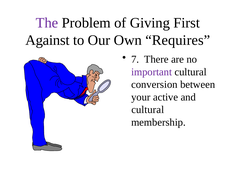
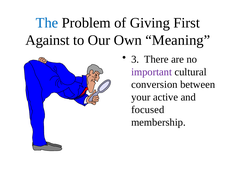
The colour: purple -> blue (47, 23)
Requires: Requires -> Meaning (178, 40)
7: 7 -> 3 (135, 59)
cultural: cultural -> focused (148, 110)
